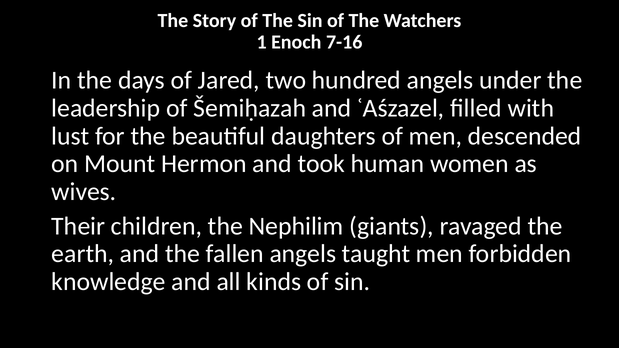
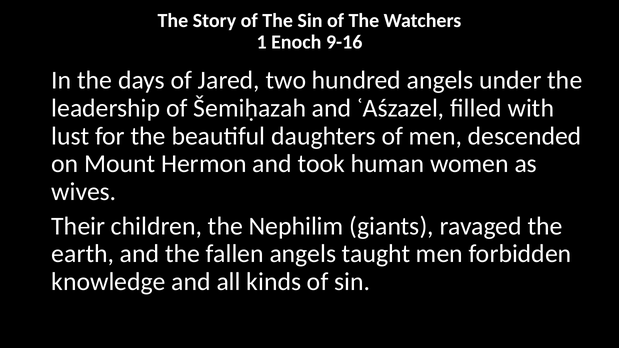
7-16: 7-16 -> 9-16 (344, 42)
